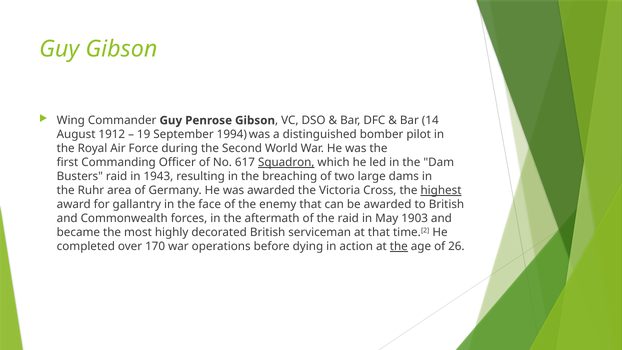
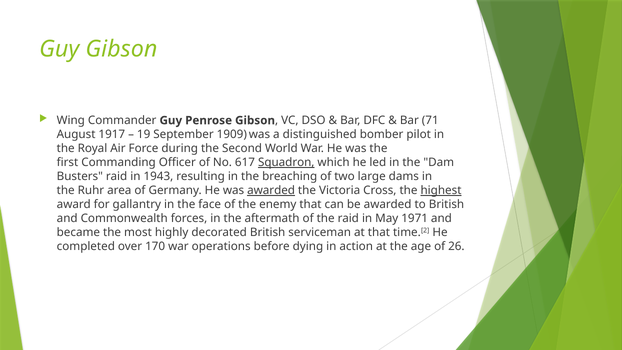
14: 14 -> 71 (430, 120)
1912: 1912 -> 1917 (112, 134)
1994: 1994 -> 1909 (232, 134)
awarded underline: none -> present (271, 190)
1903: 1903 -> 1971 (415, 218)
the underline: present -> none (399, 246)
